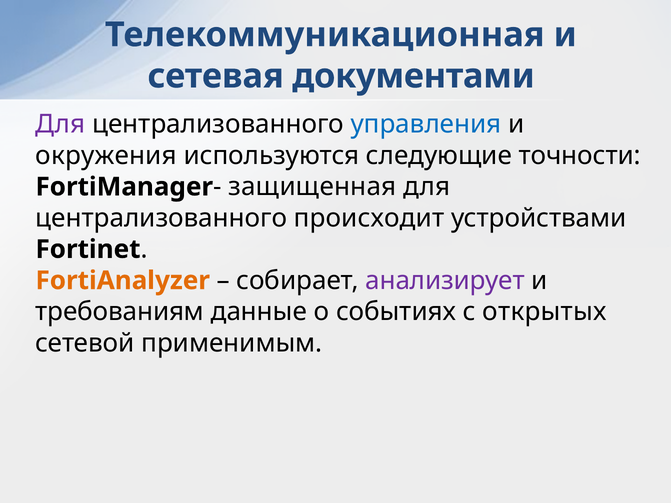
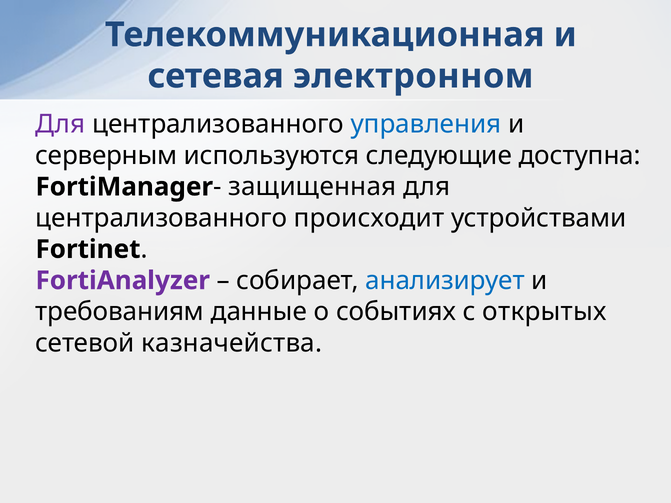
документами: документами -> электронном (413, 76)
окружения: окружения -> серверным (106, 156)
точности: точности -> доступна (580, 156)
FortiAnalyzer colour: orange -> purple (123, 281)
анализирует colour: purple -> blue (445, 281)
применимым: применимым -> казначейства (232, 343)
